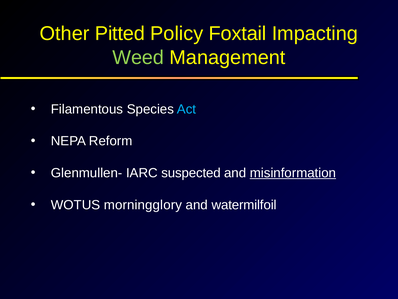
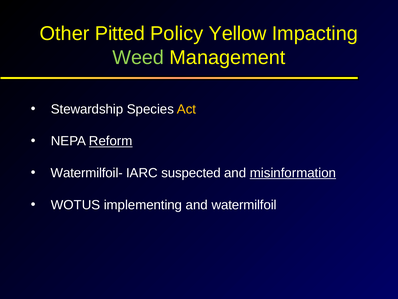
Foxtail: Foxtail -> Yellow (238, 34)
Filamentous: Filamentous -> Stewardship (87, 109)
Act colour: light blue -> yellow (187, 109)
Reform underline: none -> present (111, 141)
Glenmullen-: Glenmullen- -> Watermilfoil- (87, 173)
morningglory: morningglory -> implementing (143, 205)
